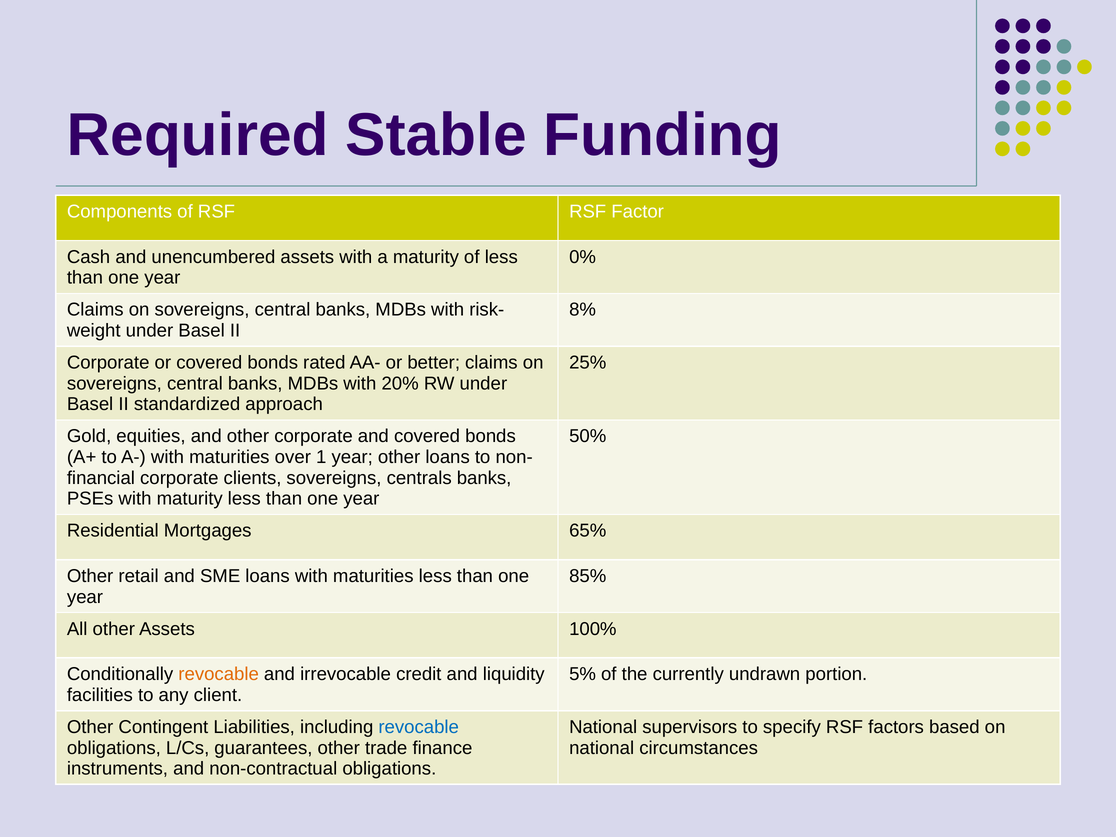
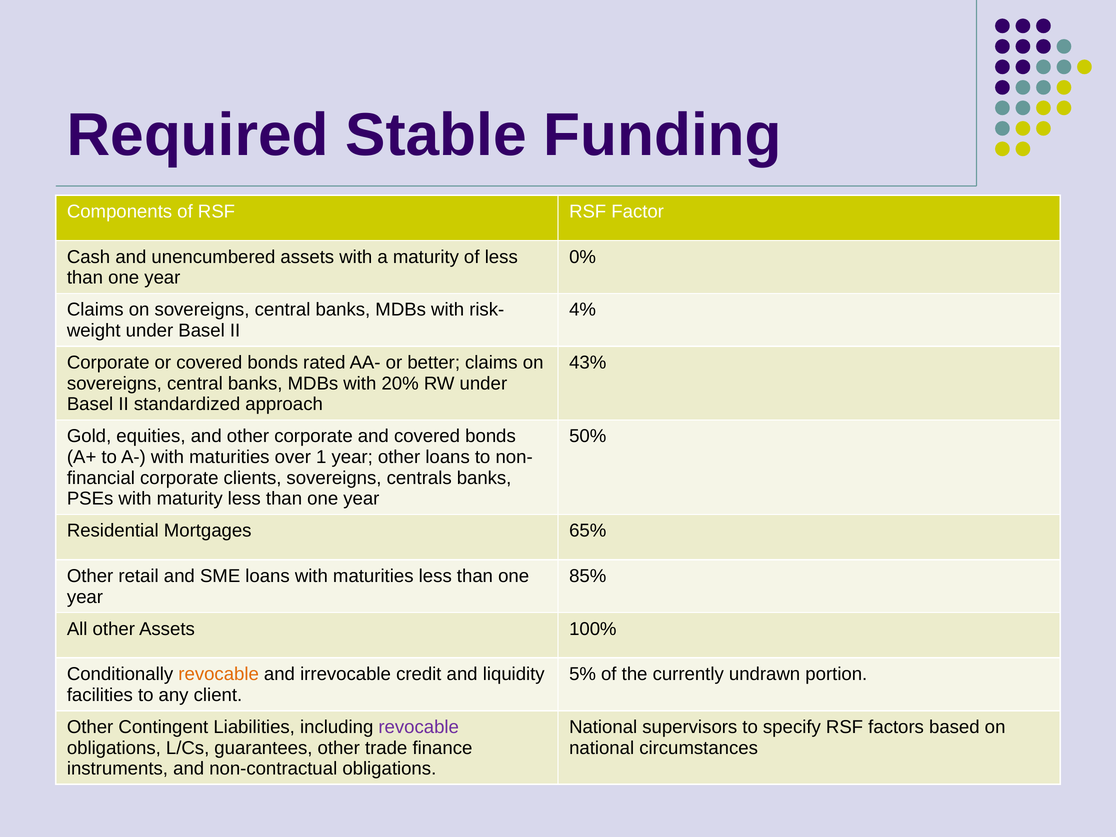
8%: 8% -> 4% (583, 310)
25%: 25% -> 43% (588, 363)
revocable colour: blue -> purple (419, 727)
